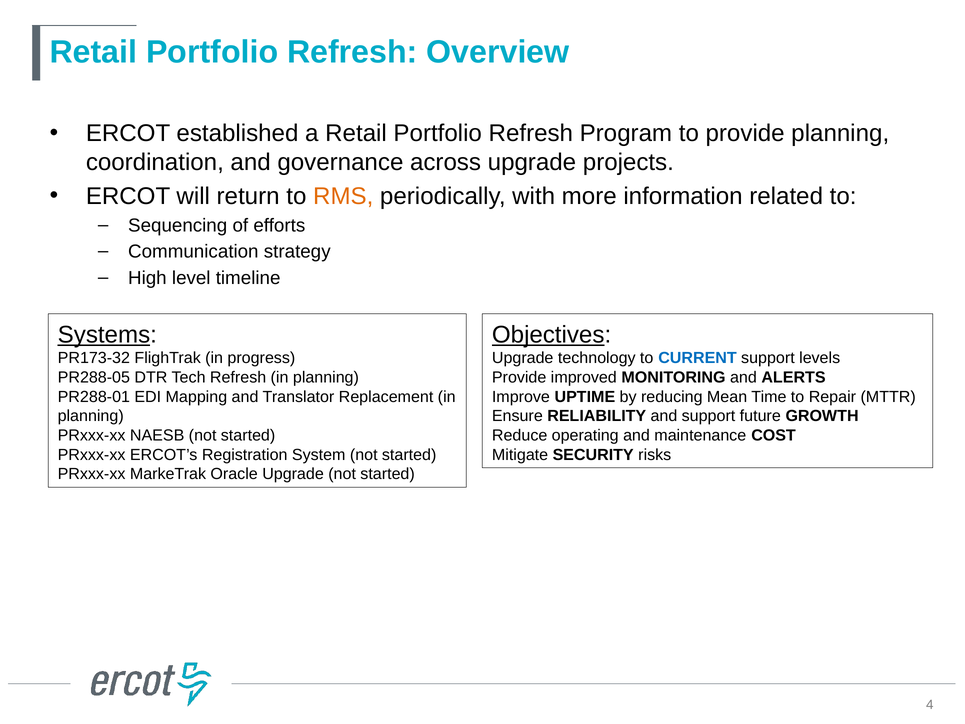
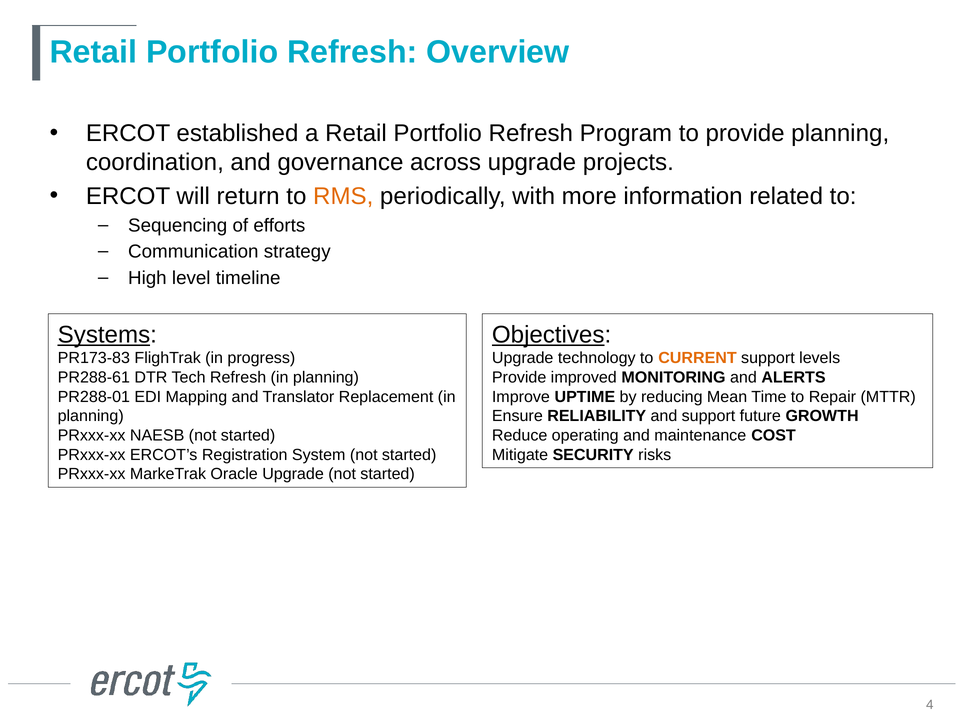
PR173-32: PR173-32 -> PR173-83 (94, 358)
CURRENT colour: blue -> orange (697, 358)
PR288-05: PR288-05 -> PR288-61 (94, 377)
